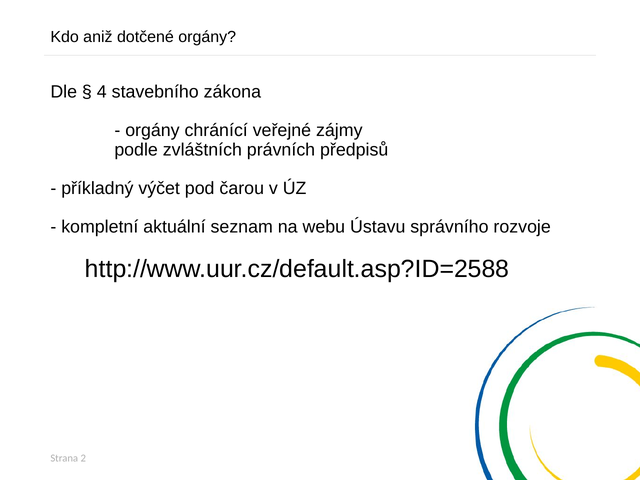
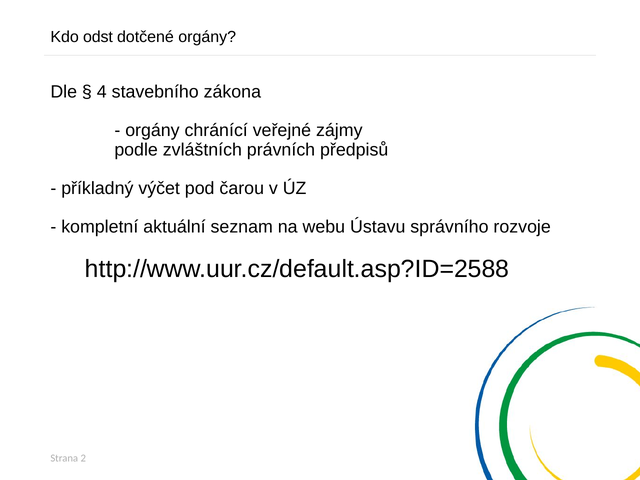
aniž: aniž -> odst (98, 37)
